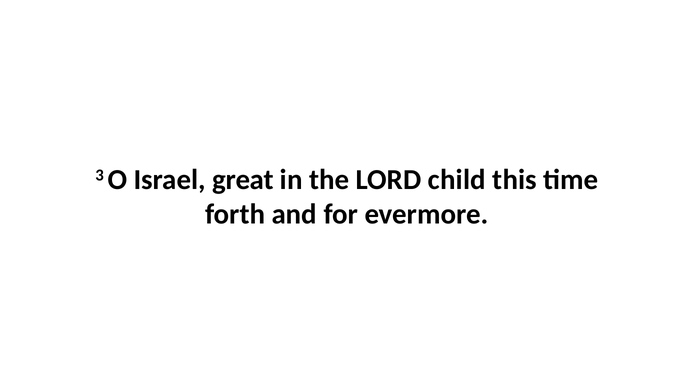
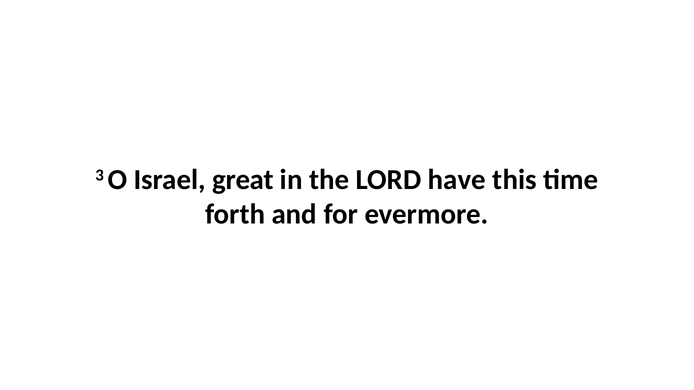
child: child -> have (457, 180)
